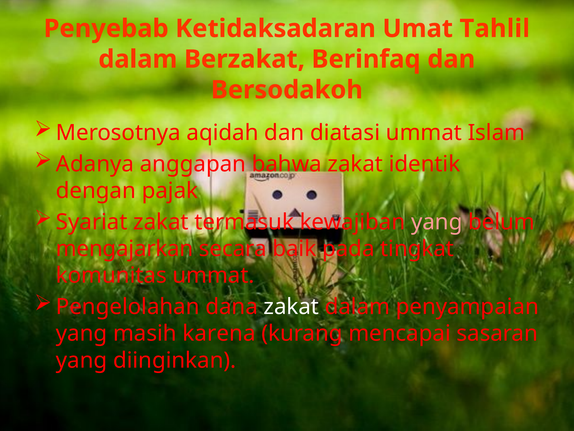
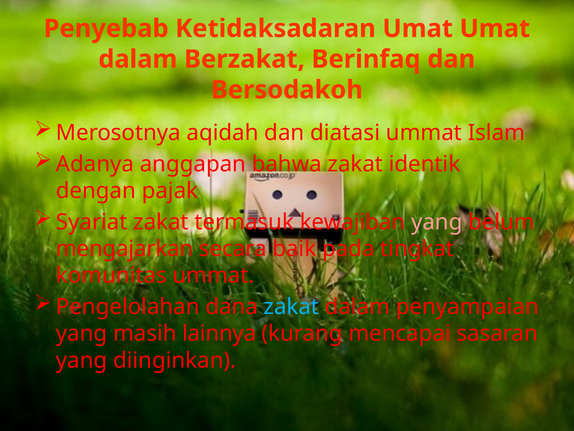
Umat Tahlil: Tahlil -> Umat (495, 29)
zakat colour: white -> light blue (291, 306)
karena: karena -> lainnya (219, 333)
